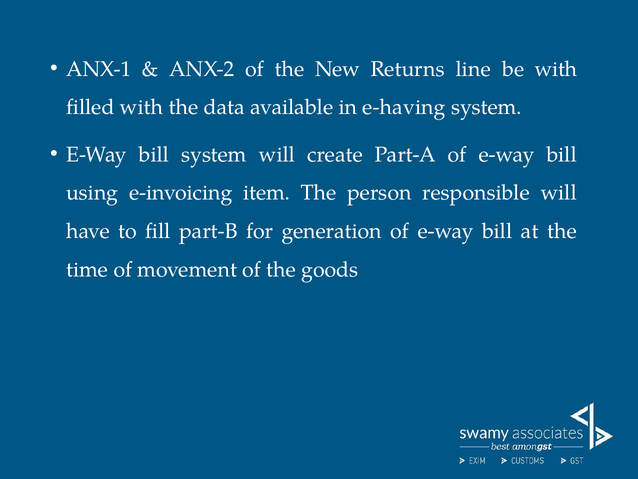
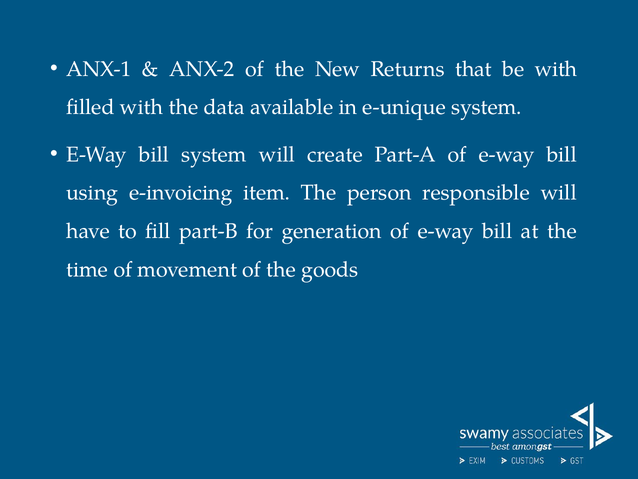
line: line -> that (474, 69)
e-having: e-having -> e-unique (404, 107)
